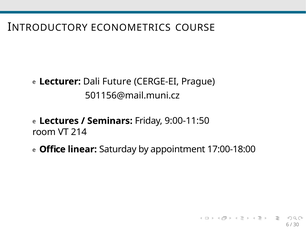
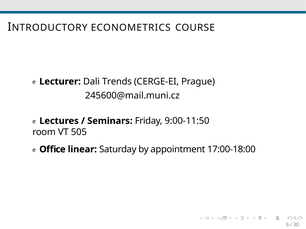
Future: Future -> Trends (117, 82)
501156@mail.muni.cz: 501156@mail.muni.cz -> 245600@mail.muni.cz (132, 96)
214: 214 -> 505 (79, 133)
